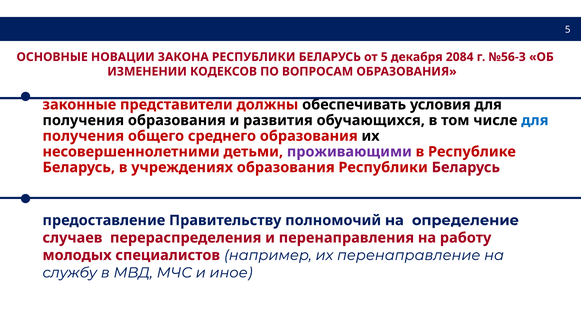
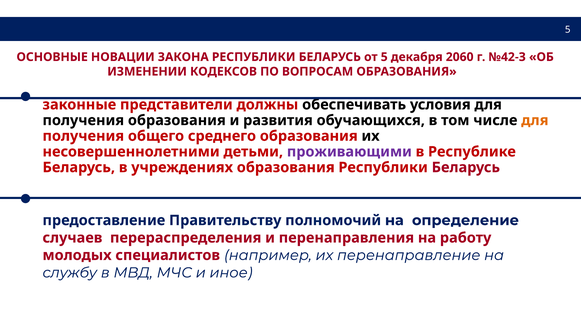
2084: 2084 -> 2060 (460, 57)
№56-З: №56-З -> №42-З (507, 57)
для colour: blue -> orange (535, 120)
